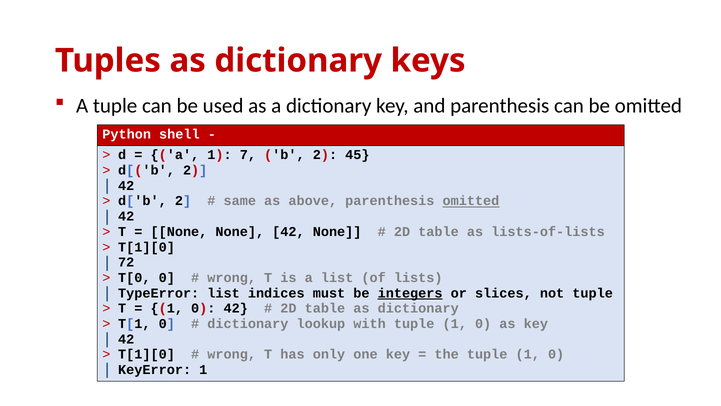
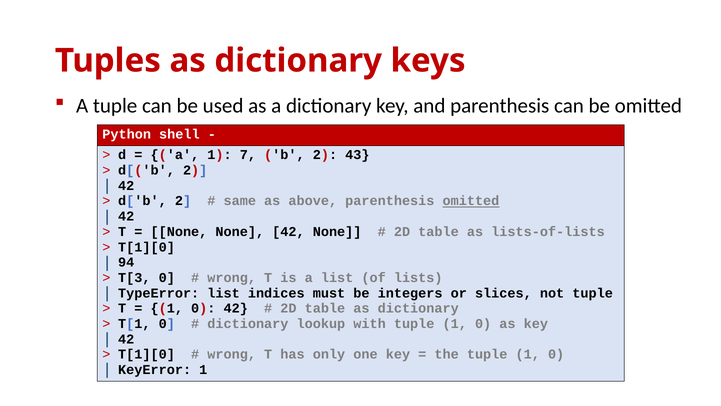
45: 45 -> 43 (357, 155)
72: 72 -> 94 (126, 262)
T[0: T[0 -> T[3 (134, 277)
integers underline: present -> none (410, 293)
